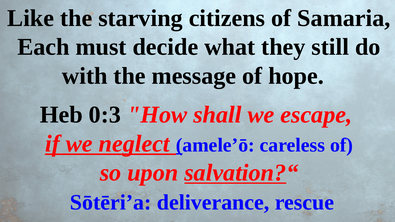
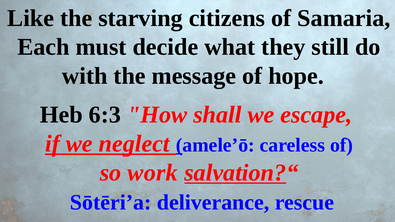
0:3: 0:3 -> 6:3 (105, 115)
upon: upon -> work (153, 173)
